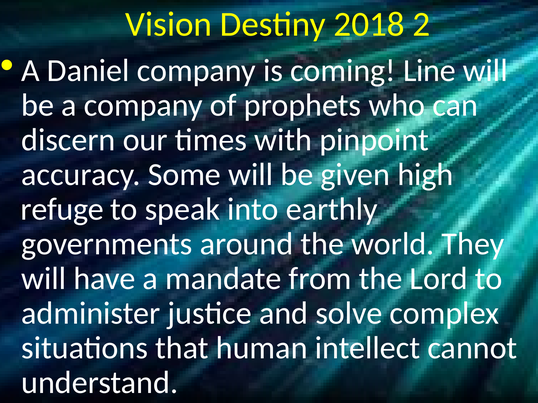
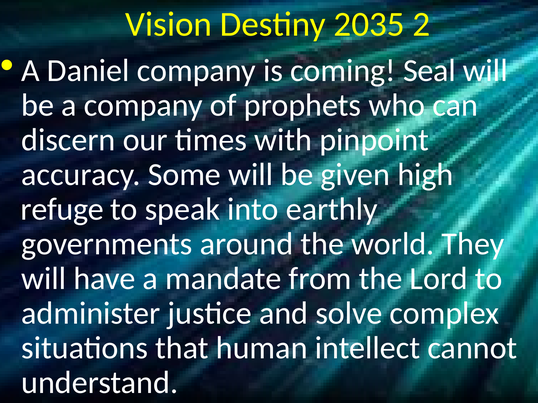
2018: 2018 -> 2035 (369, 24)
Line: Line -> Seal (429, 71)
